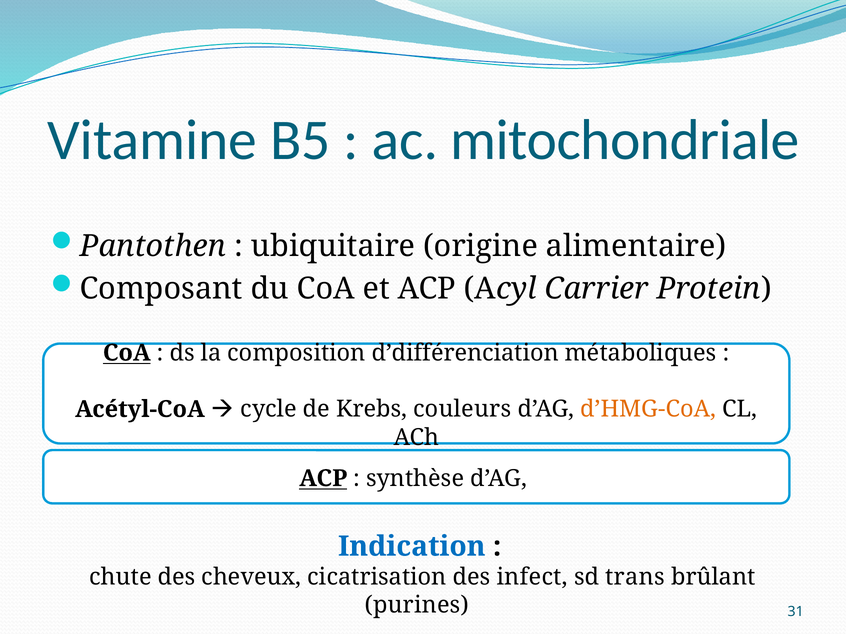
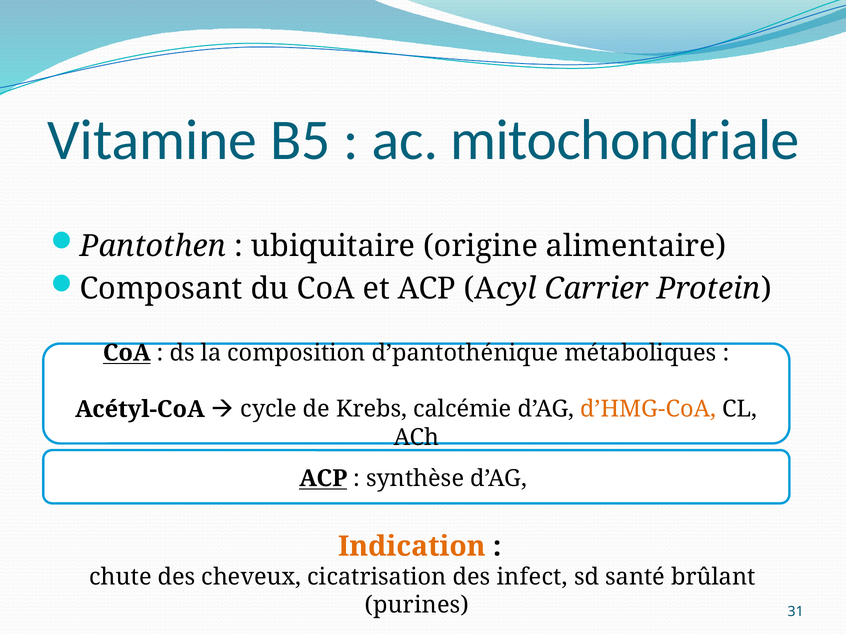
d’différenciation: d’différenciation -> d’pantothénique (465, 353)
couleurs: couleurs -> calcémie (462, 410)
Indication colour: blue -> orange (412, 547)
trans: trans -> santé (635, 578)
